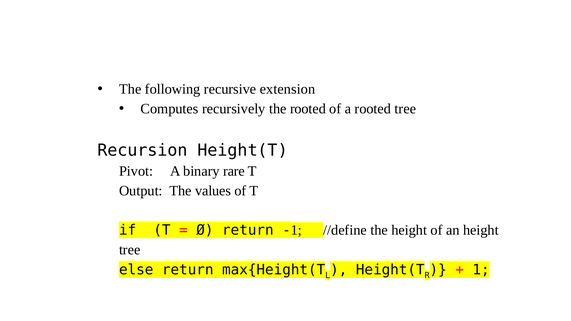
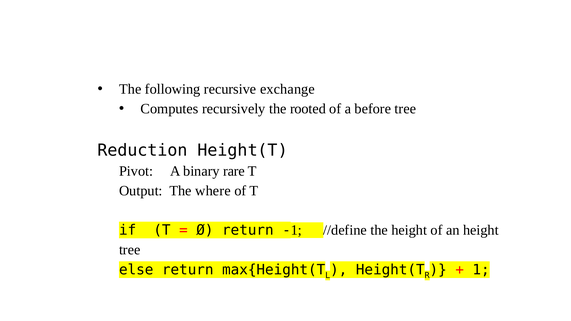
extension: extension -> exchange (287, 89)
a rooted: rooted -> before (373, 109)
Recursion: Recursion -> Reduction (143, 150)
values: values -> where (213, 191)
